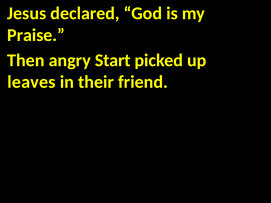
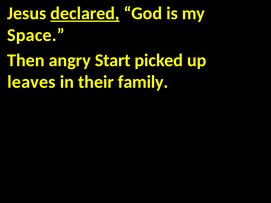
declared underline: none -> present (85, 13)
Praise: Praise -> Space (36, 35)
friend: friend -> family (143, 82)
